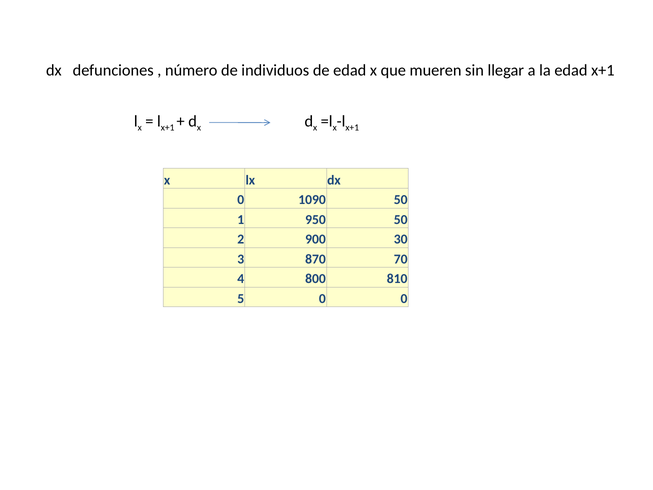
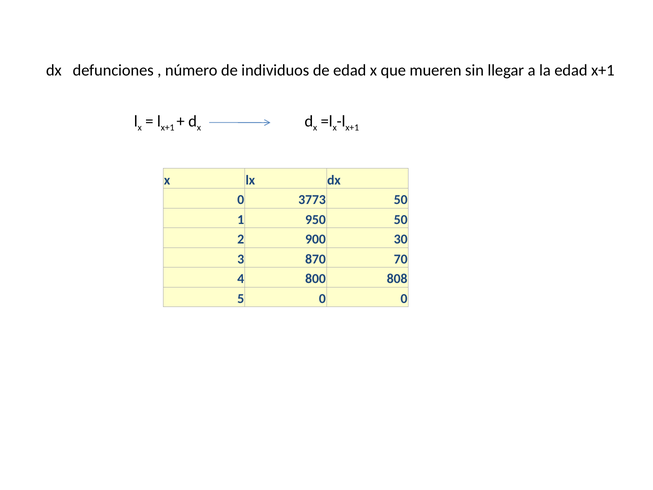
1090: 1090 -> 3773 (312, 200)
810: 810 -> 808 (397, 279)
